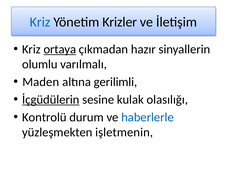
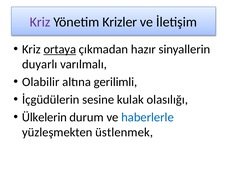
Kriz colour: blue -> purple (40, 22)
olumlu: olumlu -> duyarlı (40, 64)
Maden: Maden -> Olabilir (41, 82)
İçgüdülerin underline: present -> none (51, 100)
Kontrolü: Kontrolü -> Ülkelerin (44, 117)
işletmenin: işletmenin -> üstlenmek (124, 133)
